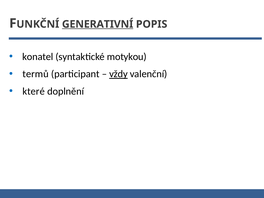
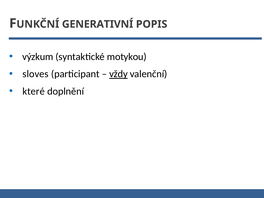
GENERATIVNÍ underline: present -> none (98, 24)
konatel: konatel -> výzkum (38, 57)
termů: termů -> sloves (36, 74)
